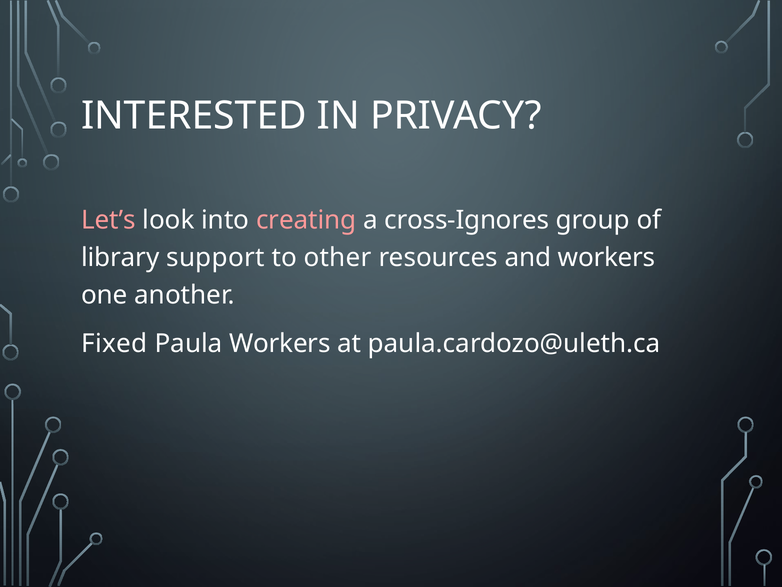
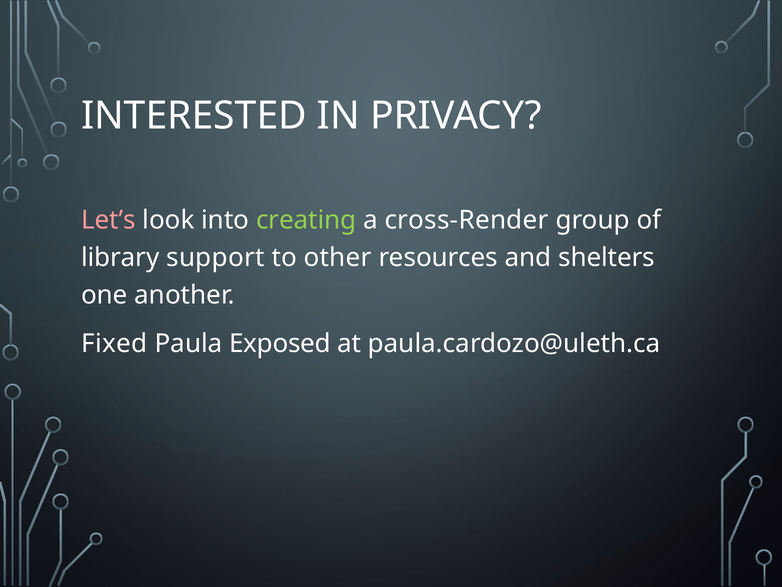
creating colour: pink -> light green (306, 220)
cross-Ignores: cross-Ignores -> cross-Render (467, 220)
and workers: workers -> shelters (607, 258)
Paula Workers: Workers -> Exposed (280, 343)
